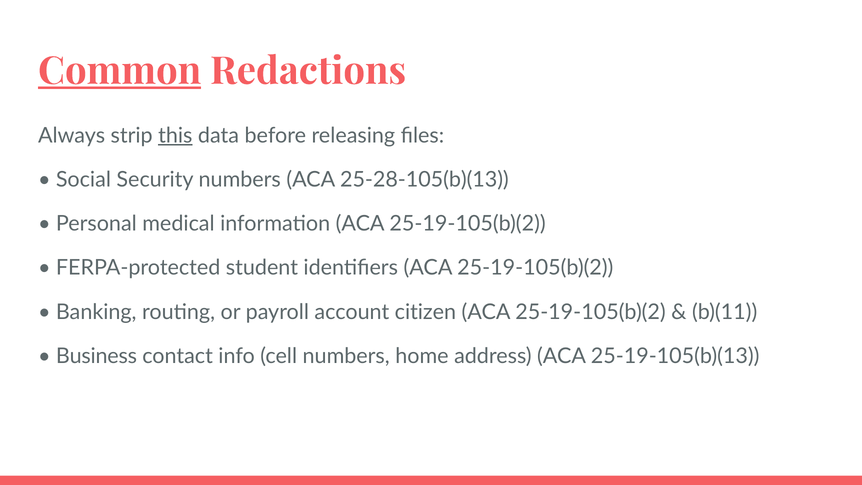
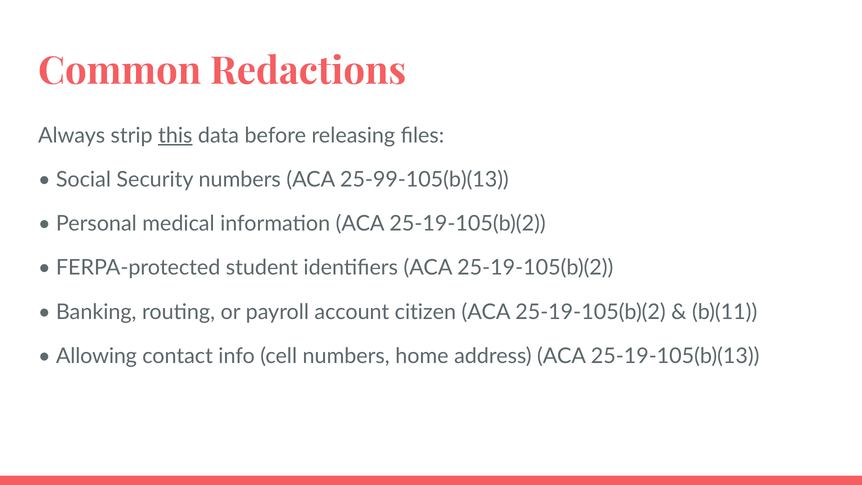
Common underline: present -> none (120, 71)
25-28-105(b)(13: 25-28-105(b)(13 -> 25-99-105(b)(13 (424, 180)
Business: Business -> Allowing (96, 356)
